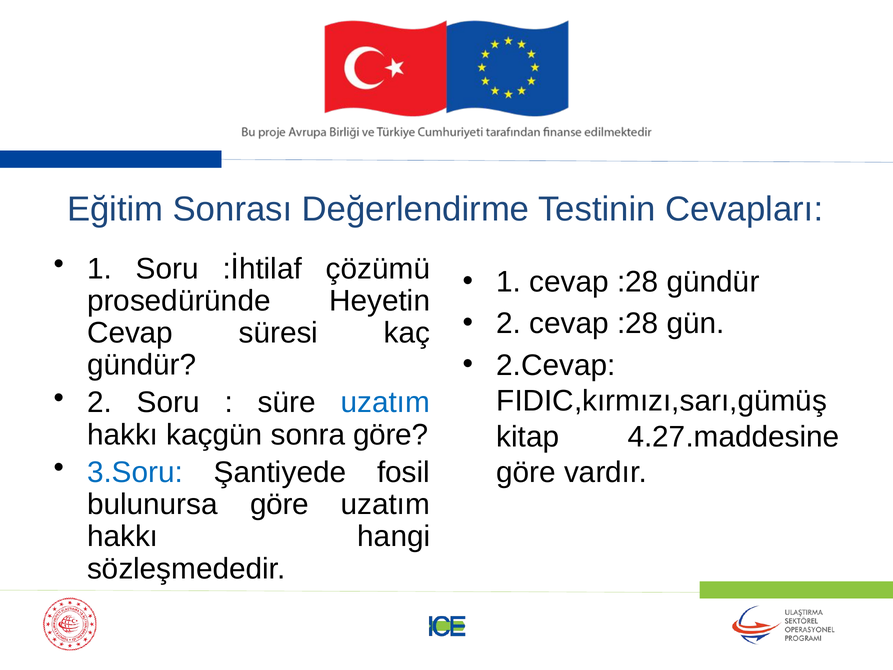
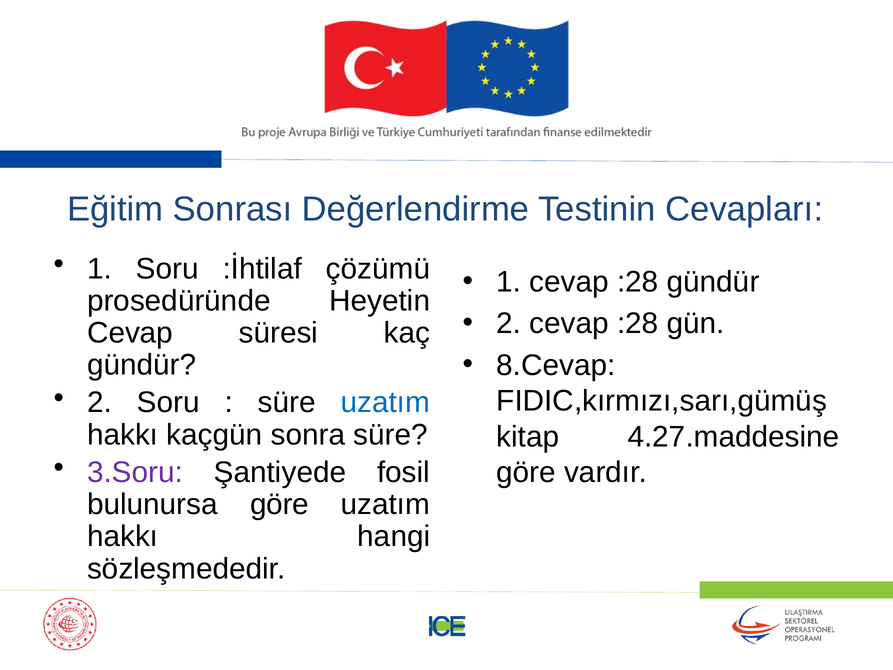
2.Cevap: 2.Cevap -> 8.Cevap (556, 365)
sonra göre: göre -> süre (391, 435)
3.Soru colour: blue -> purple (135, 472)
